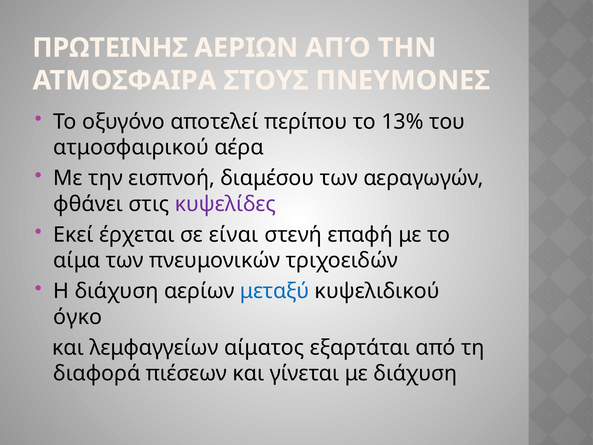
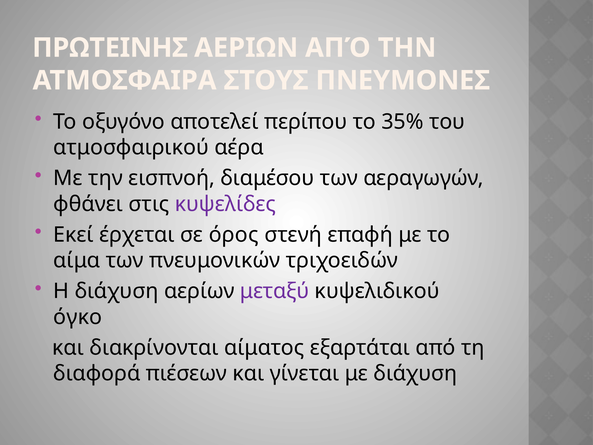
13%: 13% -> 35% (403, 122)
είναι: είναι -> όρος (234, 235)
μεταξύ colour: blue -> purple (275, 291)
λεμφαγγείων: λεμφαγγείων -> διακρίνονται (154, 347)
